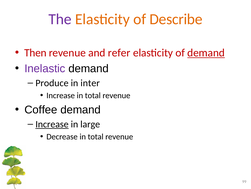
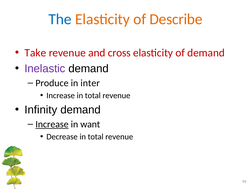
The colour: purple -> blue (60, 19)
Then: Then -> Take (35, 53)
refer: refer -> cross (119, 53)
demand underline: present -> none (206, 53)
Coffee: Coffee -> Infinity (41, 109)
large: large -> want (90, 124)
